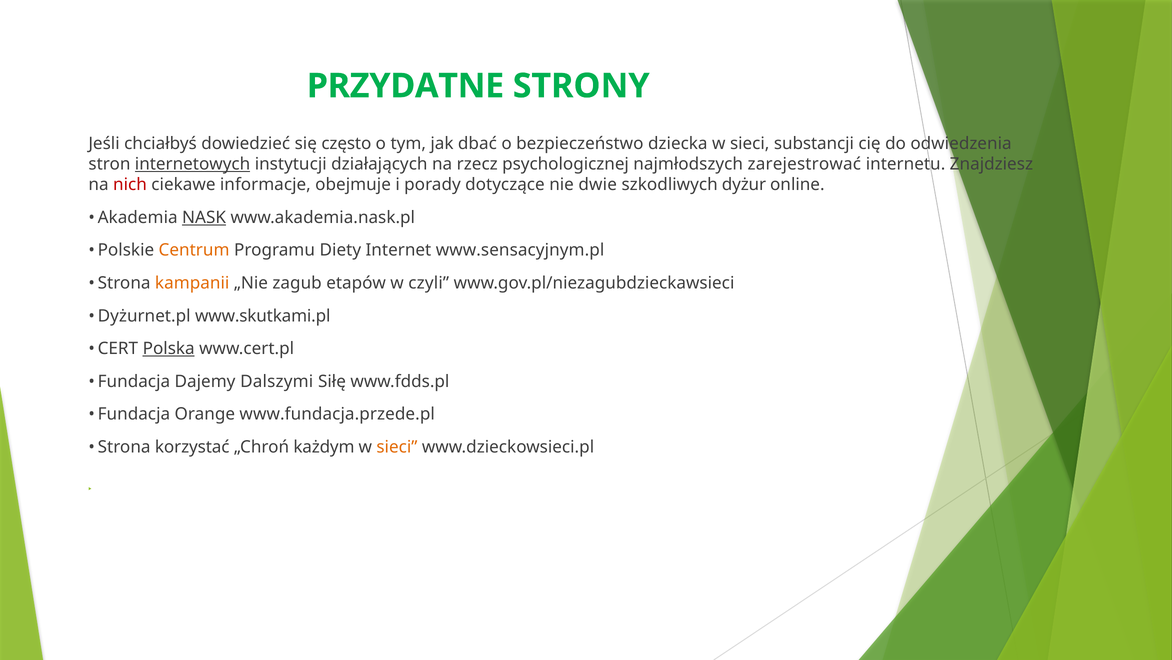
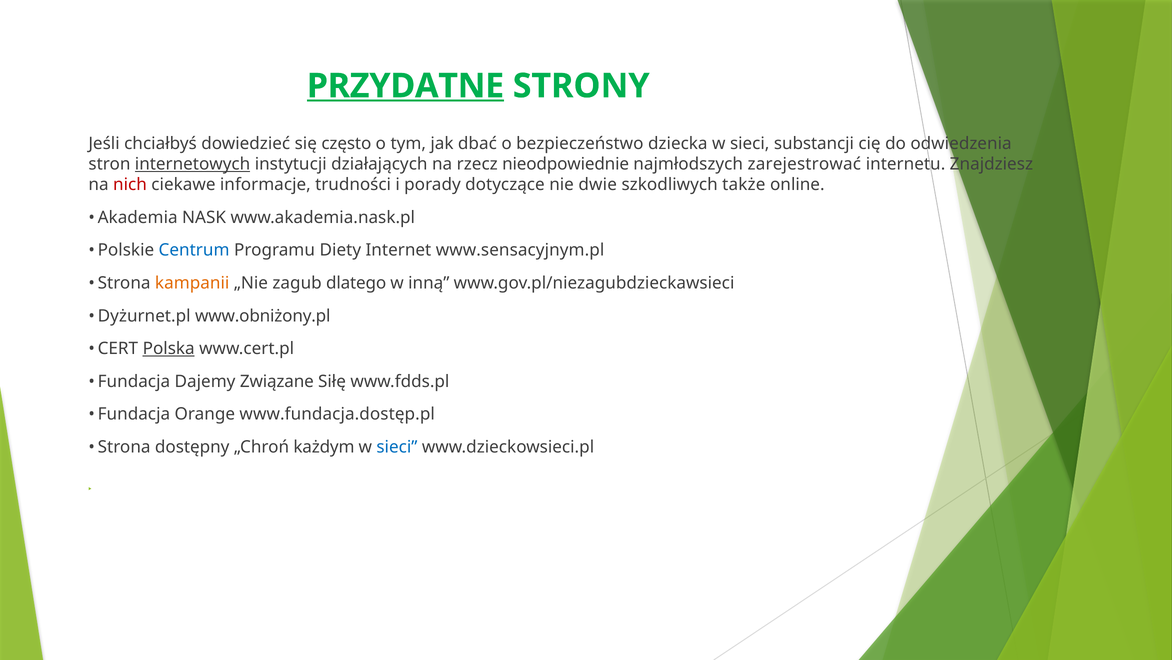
PRZYDATNE underline: none -> present (406, 86)
psychologicznej: psychologicznej -> nieodpowiednie (566, 164)
obejmuje: obejmuje -> trudności (353, 185)
dyżur: dyżur -> także (744, 185)
NASK underline: present -> none (204, 217)
Centrum colour: orange -> blue (194, 250)
etapów: etapów -> dlatego (356, 283)
czyli: czyli -> inną (429, 283)
www.skutkami.pl: www.skutkami.pl -> www.obniżony.pl (263, 316)
Dalszymi: Dalszymi -> Związane (277, 381)
www.fundacja.przede.pl: www.fundacja.przede.pl -> www.fundacja.dostęp.pl (337, 414)
korzystać: korzystać -> dostępny (192, 446)
sieci colour: orange -> blue (397, 446)
